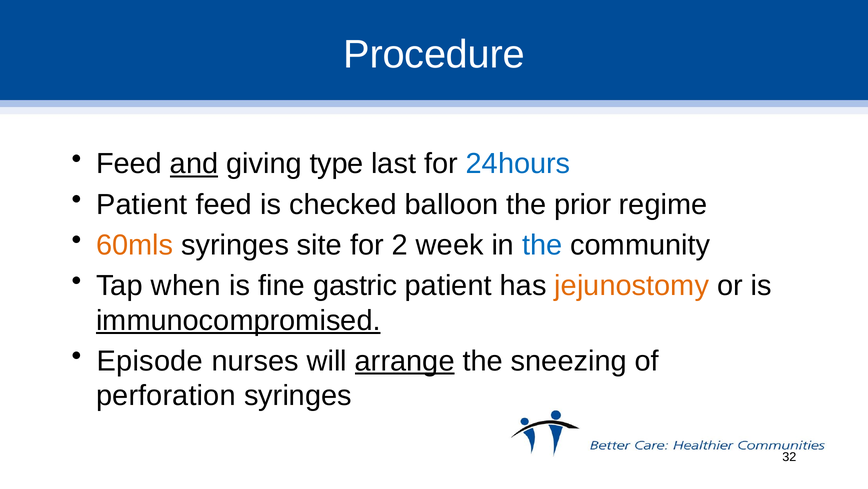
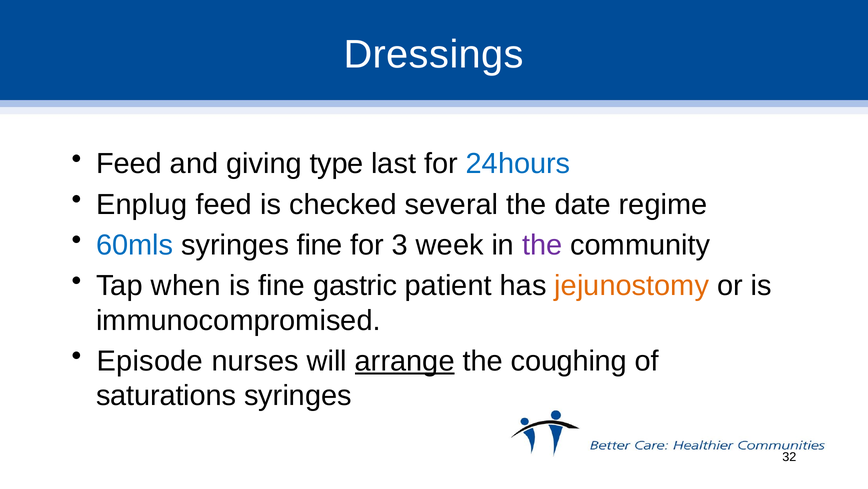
Procedure: Procedure -> Dressings (434, 54)
and underline: present -> none (194, 164)
Patient: Patient -> Enplug (142, 204)
balloon: balloon -> several (452, 204)
prior: prior -> date (583, 204)
60mls colour: orange -> blue (135, 245)
syringes site: site -> fine (320, 245)
2: 2 -> 3 (400, 245)
the colour: blue -> purple (542, 245)
immunocompromised underline: present -> none (238, 320)
sneezing: sneezing -> coughing (569, 360)
perforation: perforation -> saturations (166, 395)
